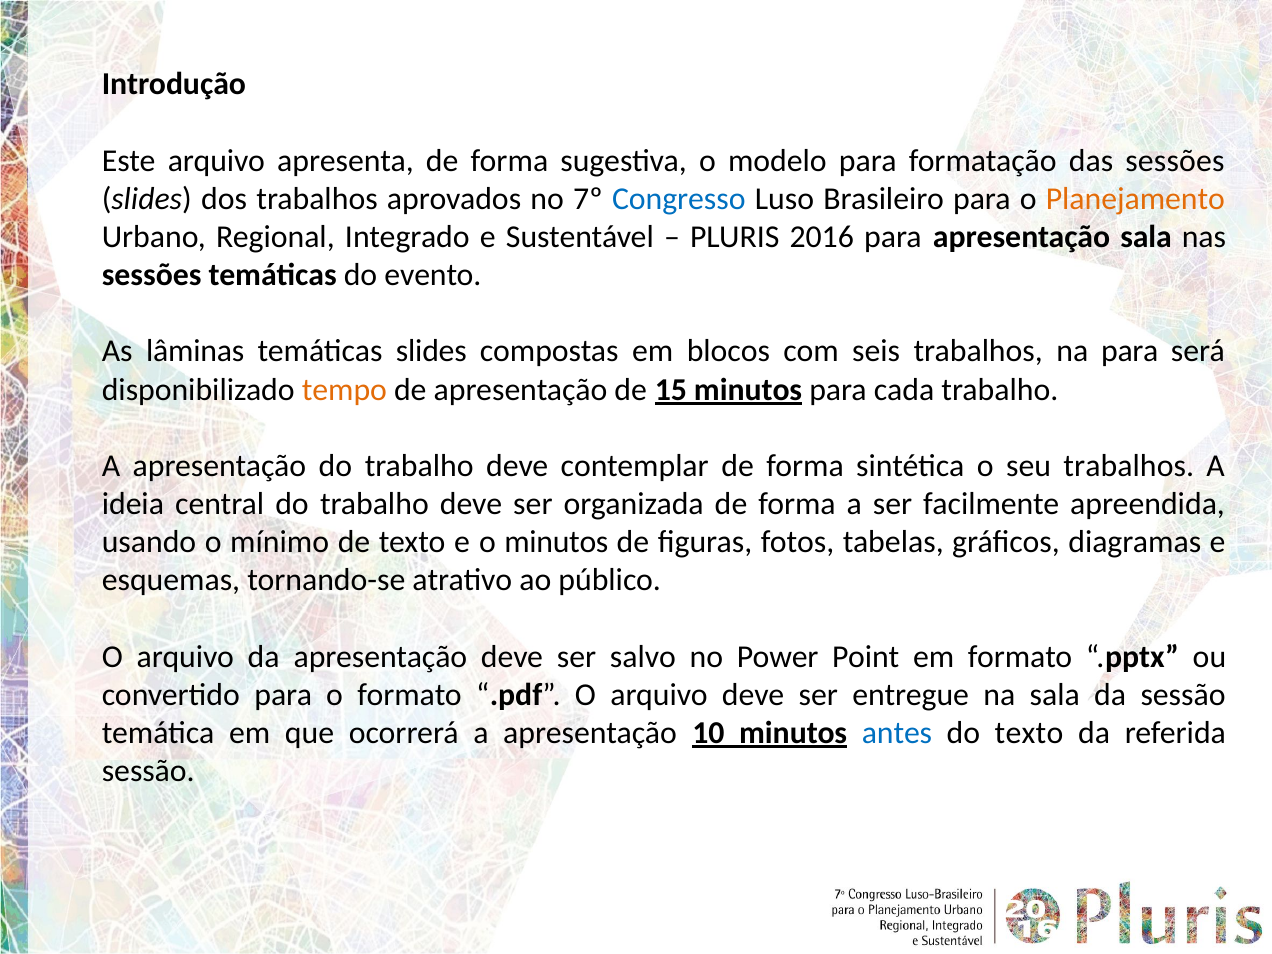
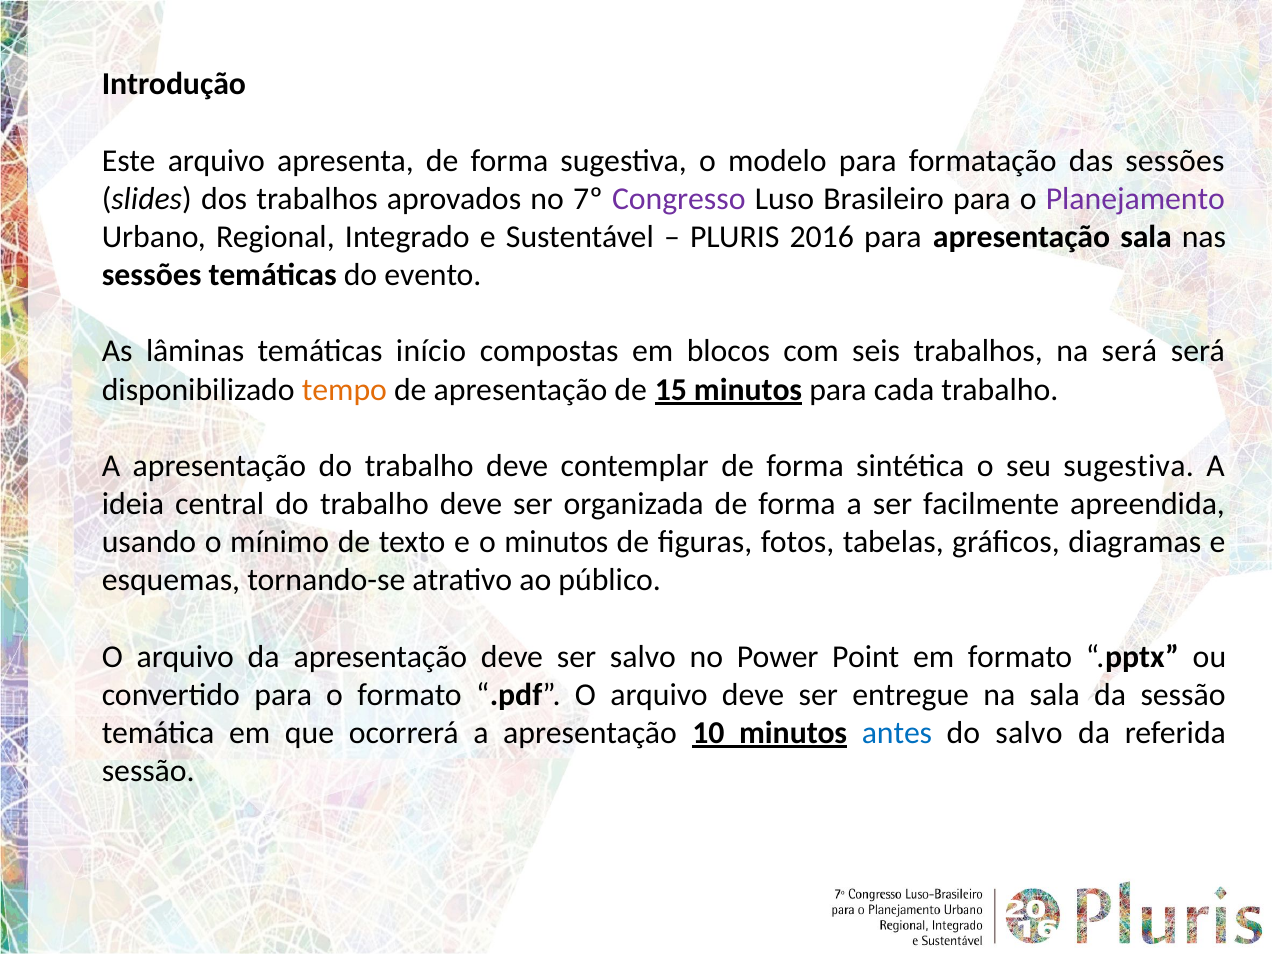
Congresso colour: blue -> purple (679, 199)
Planejamento colour: orange -> purple (1135, 199)
temáticas slides: slides -> início (431, 351)
na para: para -> será (1129, 351)
seu trabalhos: trabalhos -> sugestiva (1129, 466)
do texto: texto -> salvo (1029, 733)
